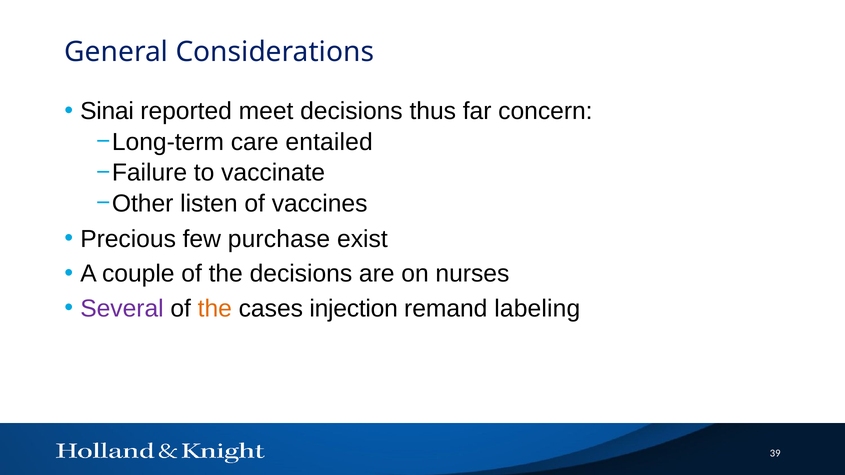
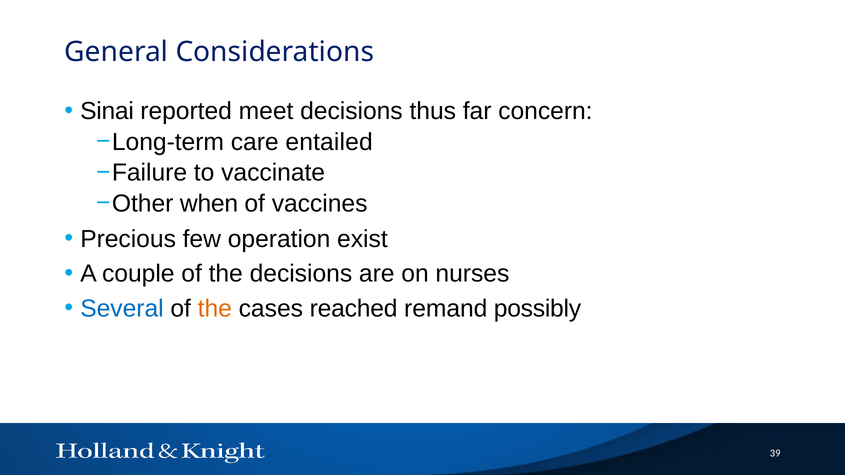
listen: listen -> when (209, 204)
purchase: purchase -> operation (279, 239)
Several colour: purple -> blue (122, 309)
injection: injection -> reached (354, 309)
labeling: labeling -> possibly (537, 309)
